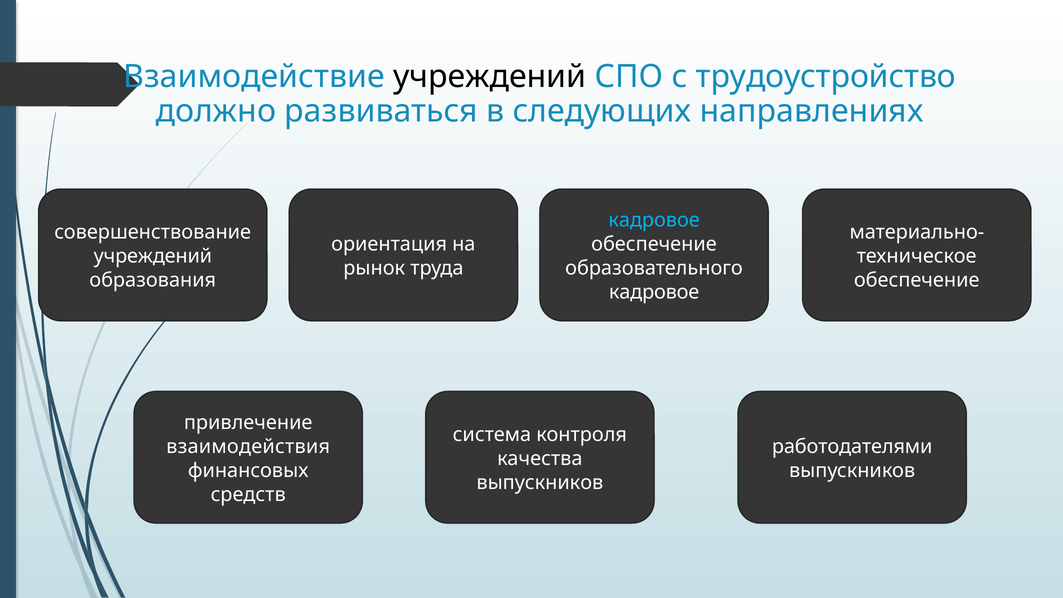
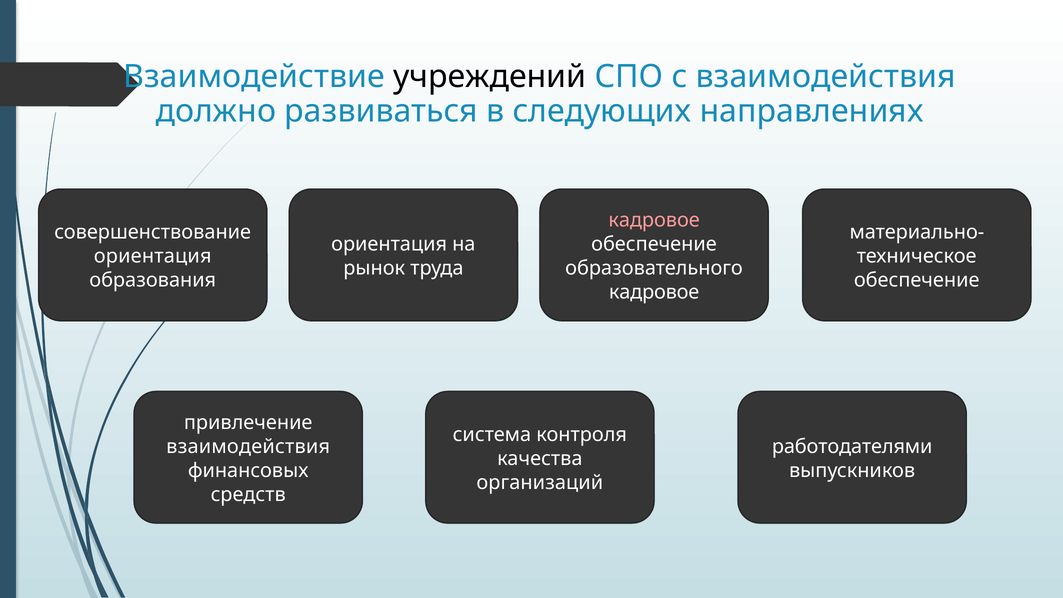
с трудоустройство: трудоустройство -> взаимодействия (826, 77)
кадровое colour: light blue -> pink (654, 220)
учреждений: учреждений -> ориентация (153, 256)
выпускников: выпускников -> организаций (540, 483)
